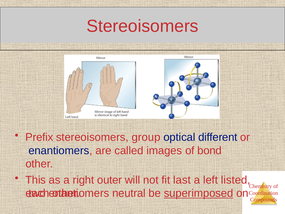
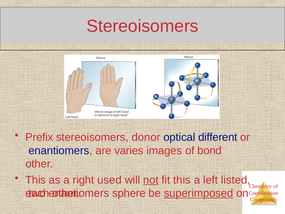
group: group -> donor (146, 137)
called: called -> varies (129, 150)
outer: outer -> used (109, 180)
not underline: none -> present (151, 180)
fit last: last -> this (182, 180)
neutral: neutral -> sphere (129, 193)
